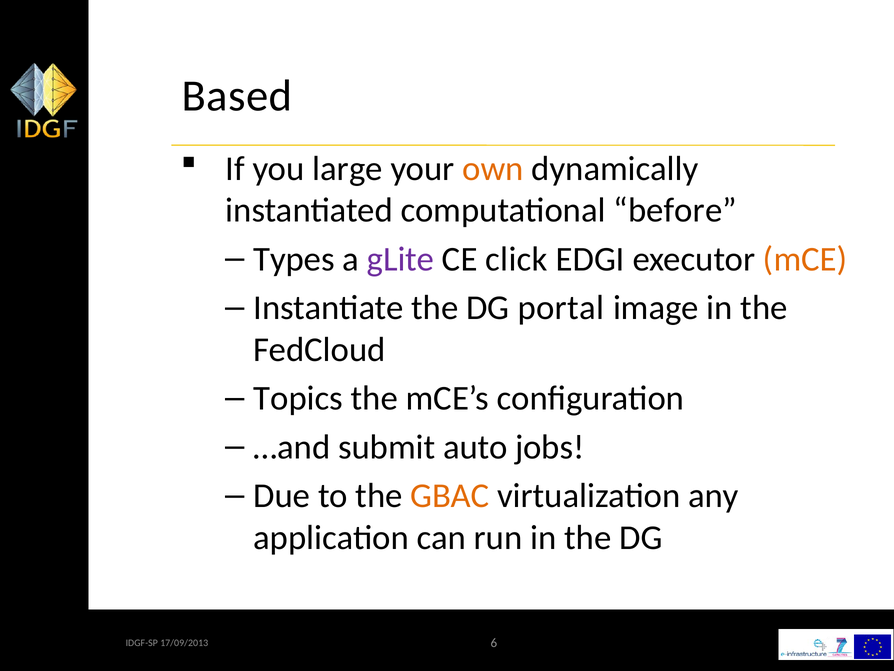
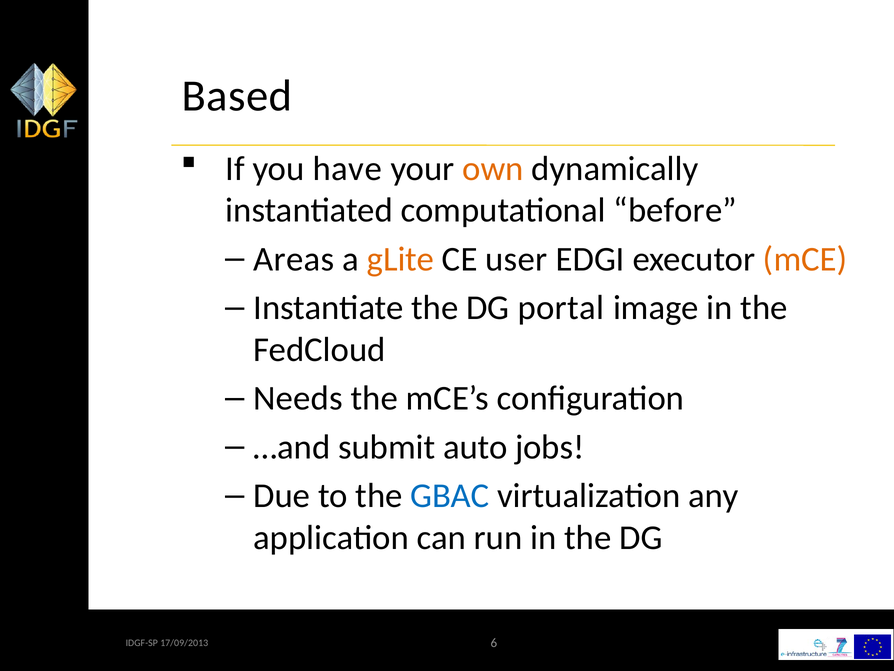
large: large -> have (347, 169)
Types: Types -> Areas (294, 259)
gLite colour: purple -> orange (401, 259)
click: click -> user (516, 259)
Topics: Topics -> Needs (298, 398)
GBAC colour: orange -> blue (450, 496)
